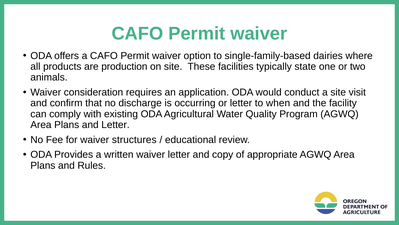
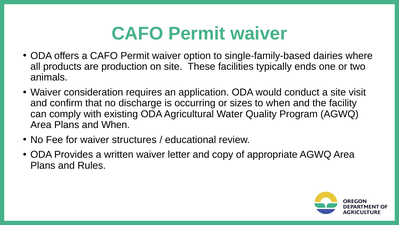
state: state -> ends (305, 66)
or letter: letter -> sizes (241, 103)
and Letter: Letter -> When (116, 124)
